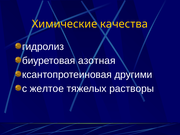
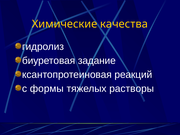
азотная: азотная -> задание (97, 61)
другими: другими -> реакций (133, 75)
желтое: желтое -> формы (47, 89)
